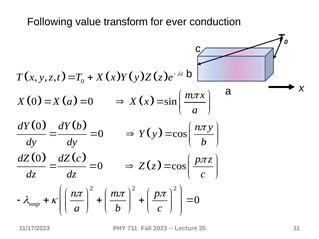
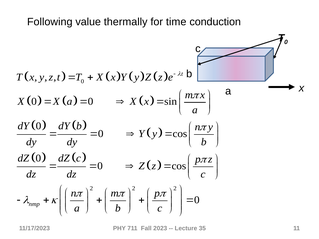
transform: transform -> thermally (126, 22)
ever: ever -> time (176, 22)
